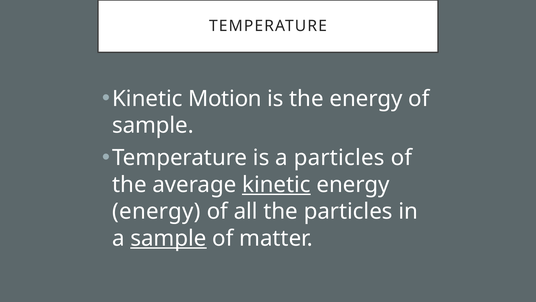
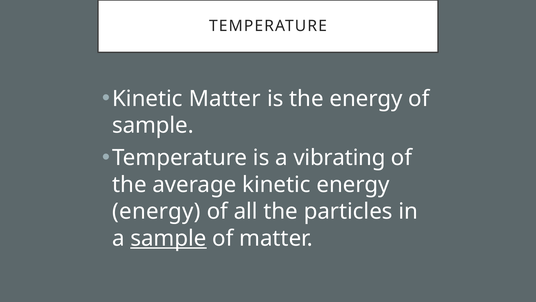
Kinetic Motion: Motion -> Matter (225, 99)
a particles: particles -> vibrating (339, 158)
kinetic underline: present -> none (276, 184)
